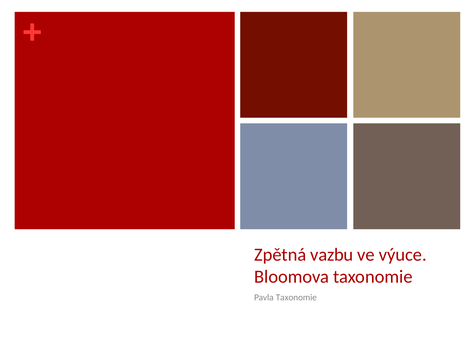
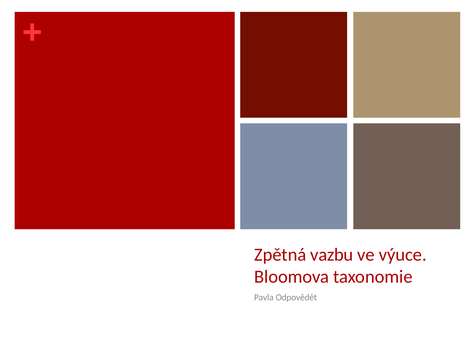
Pavla Taxonomie: Taxonomie -> Odpovědět (296, 298)
